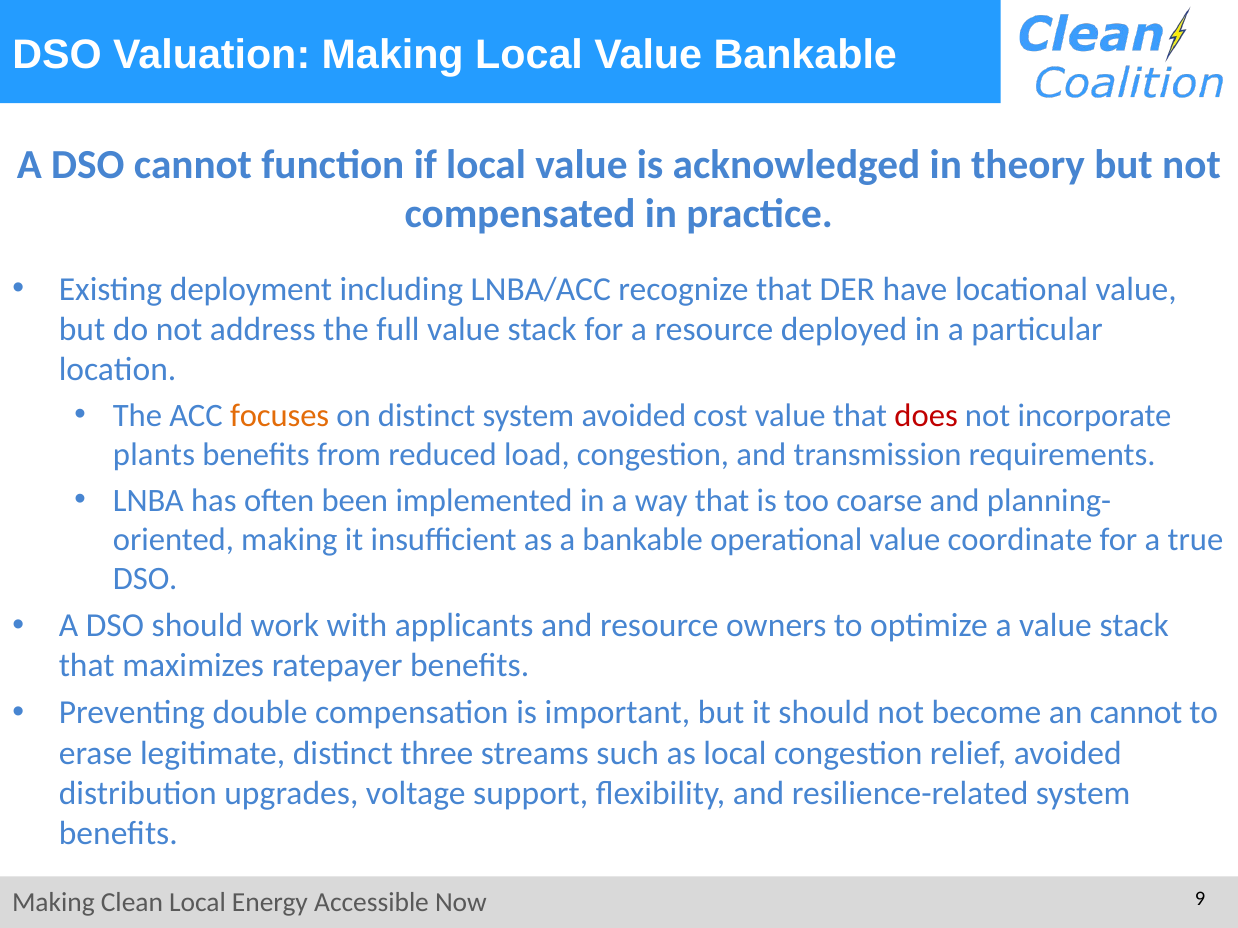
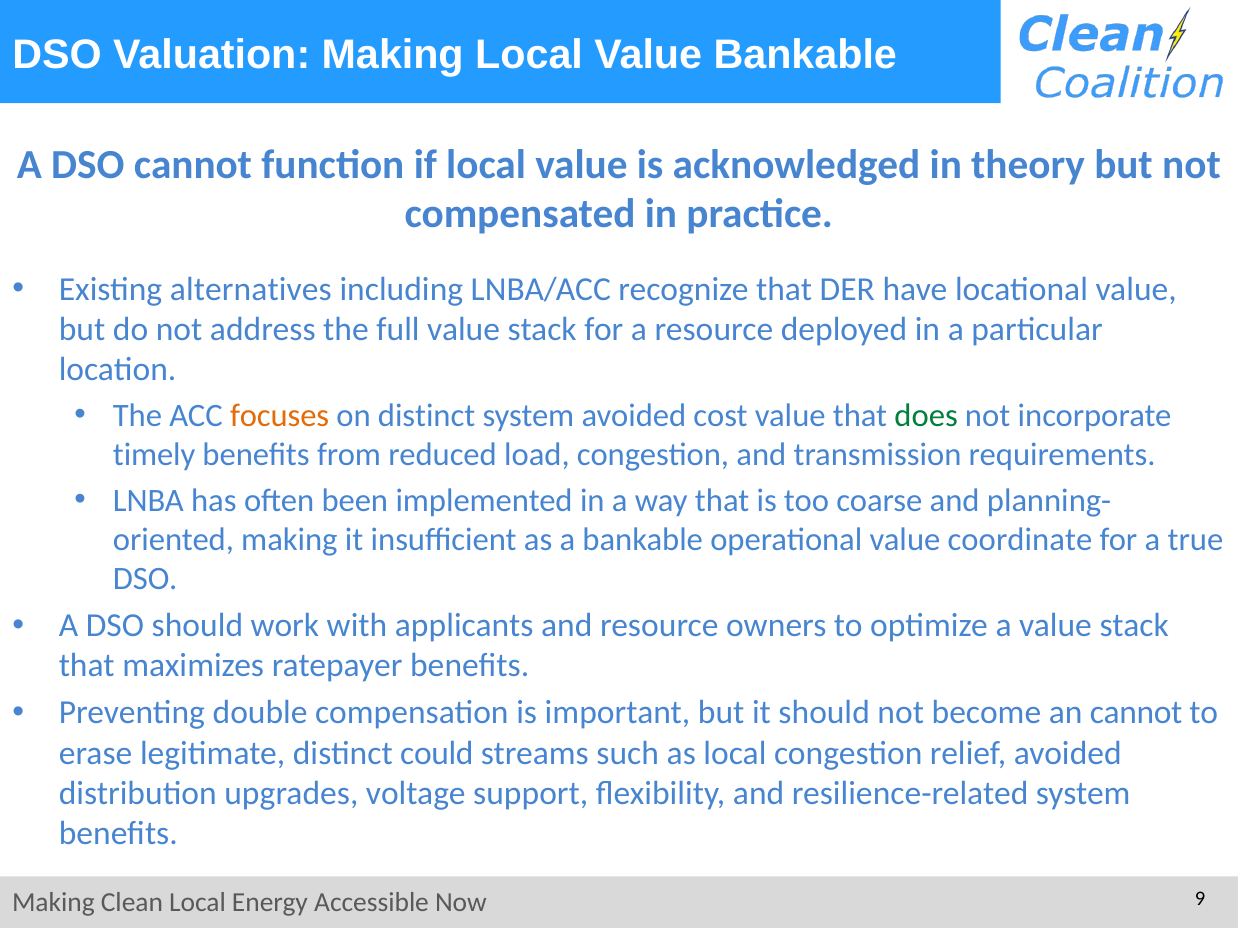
deployment: deployment -> alternatives (251, 290)
does colour: red -> green (926, 416)
plants: plants -> timely (154, 455)
three: three -> could (437, 754)
